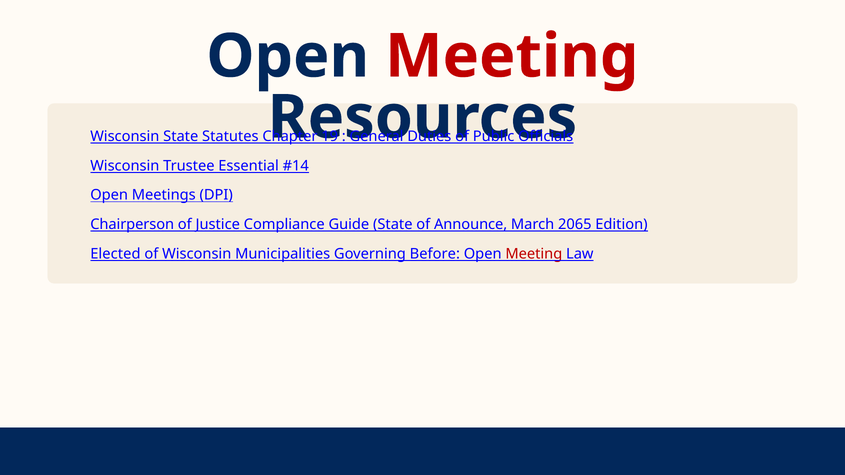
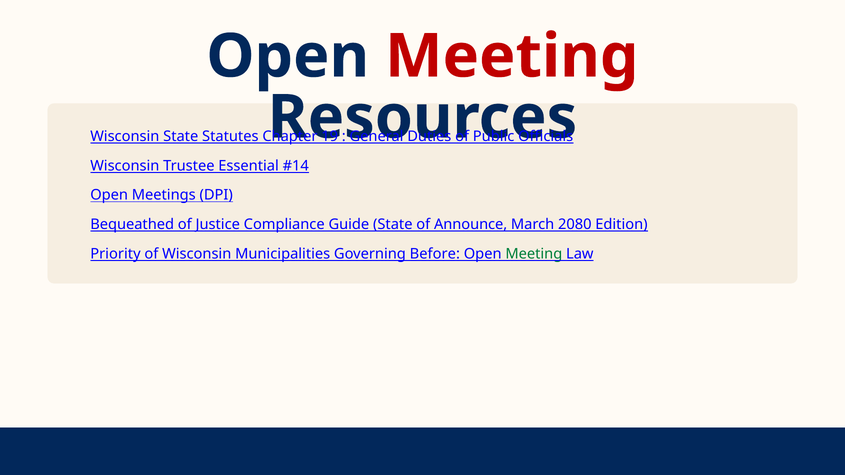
Chairperson: Chairperson -> Bequeathed (132, 225)
2065: 2065 -> 2080 (575, 225)
Elected: Elected -> Priority (115, 254)
Meeting colour: red -> green (534, 254)
